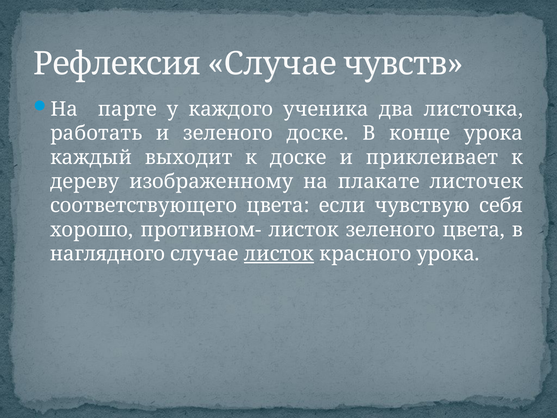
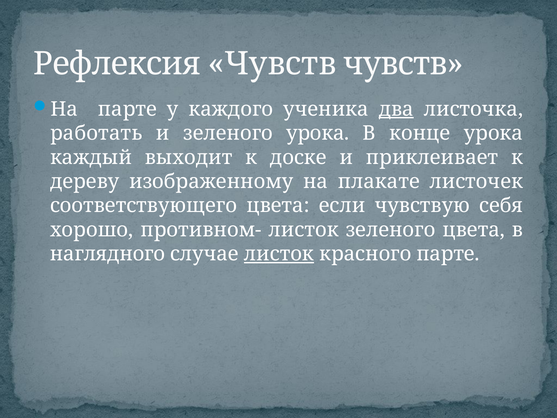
Рефлексия Случае: Случае -> Чувств (272, 64)
два underline: none -> present (396, 109)
зеленого доске: доске -> урока (318, 133)
красного урока: урока -> парте (448, 254)
